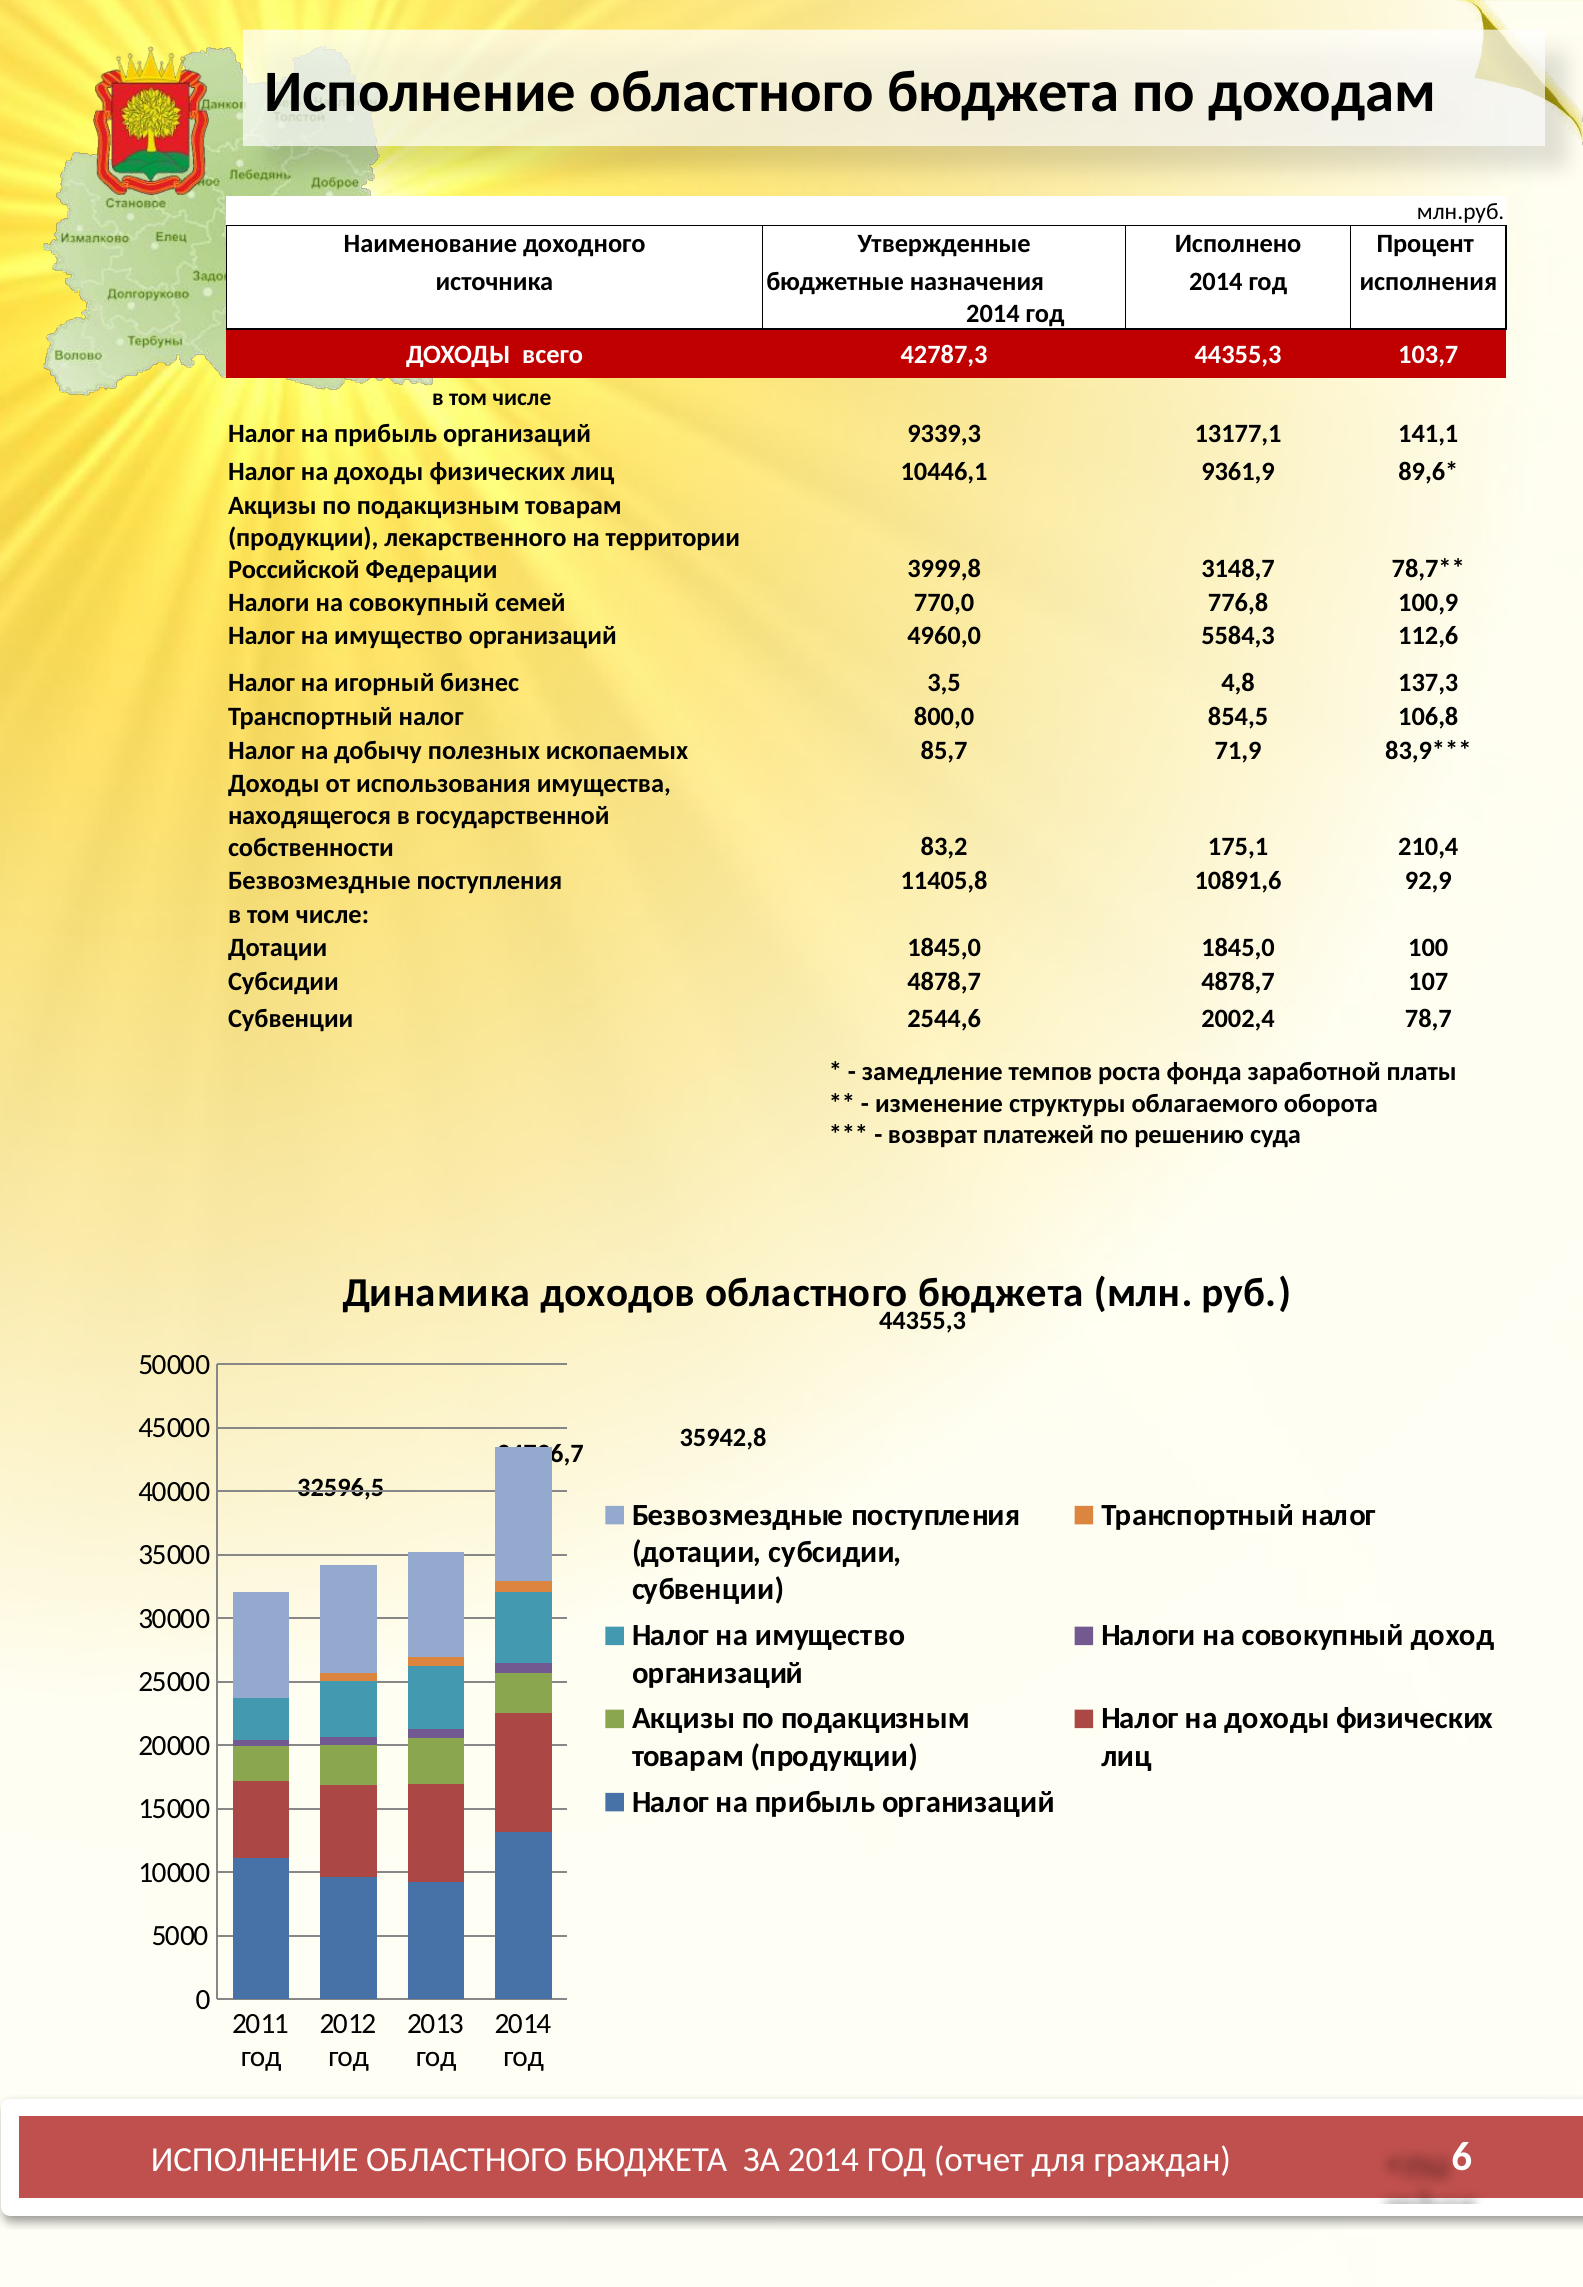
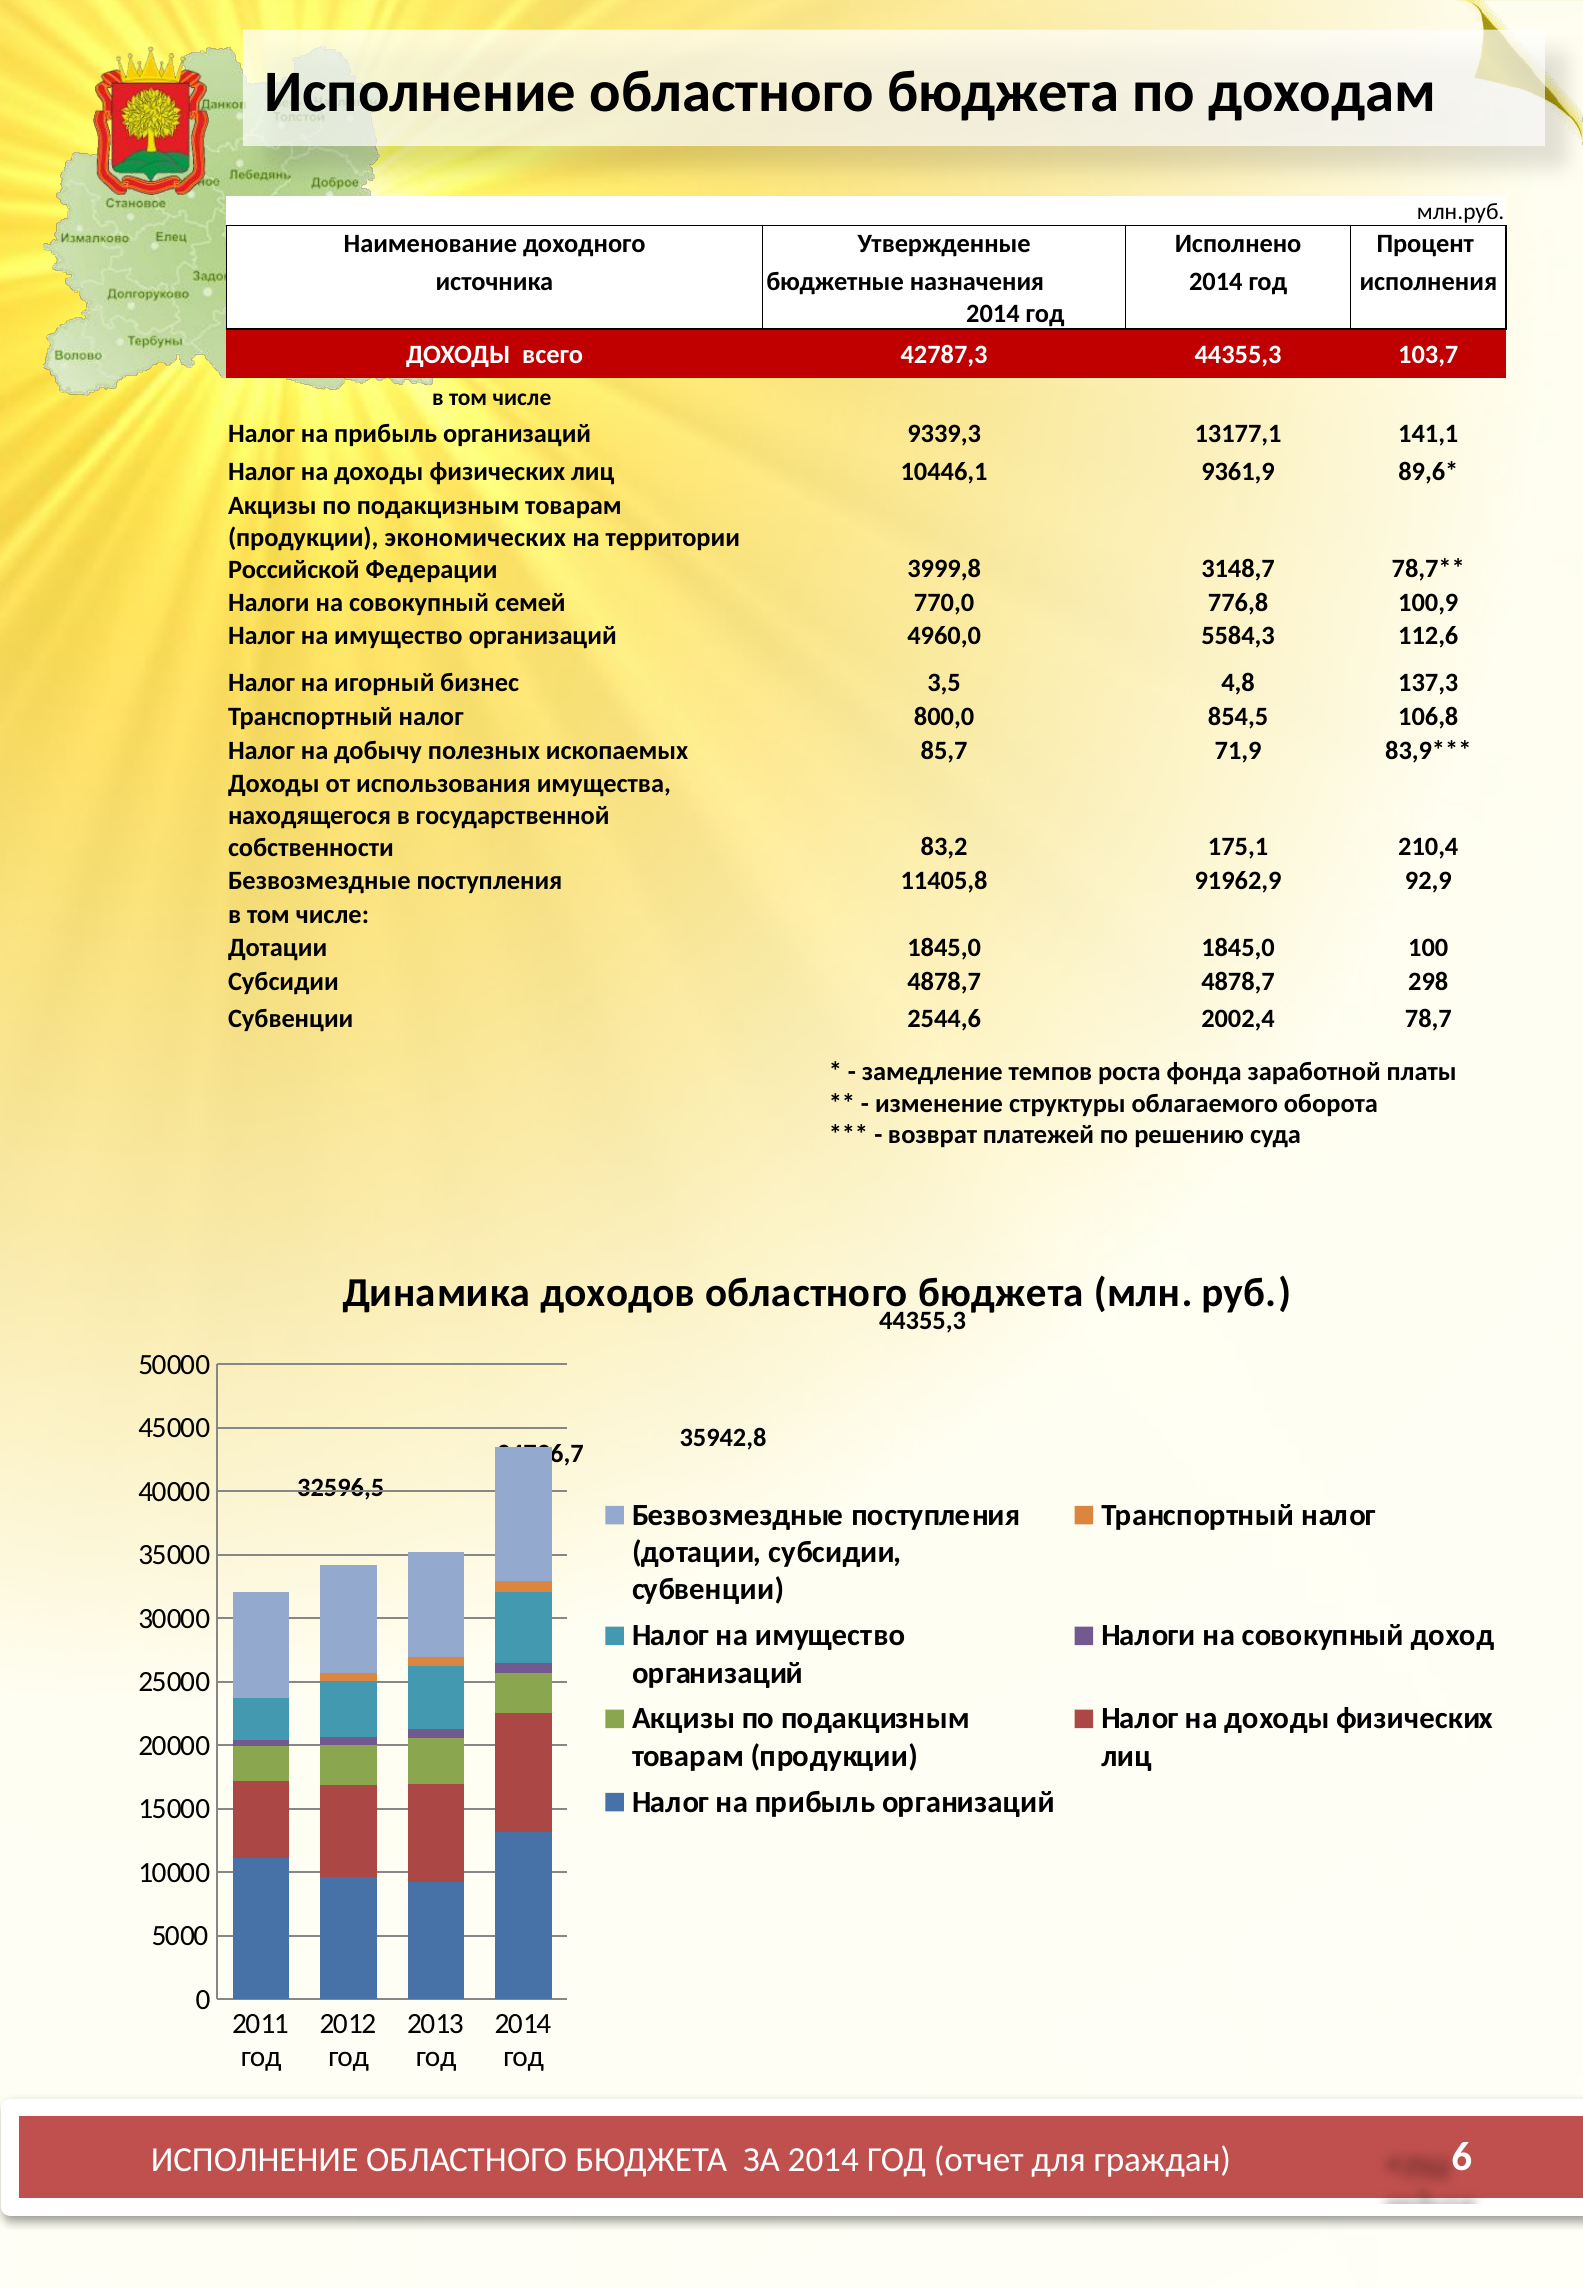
лекарственного: лекарственного -> экономических (475, 537)
10891,6: 10891,6 -> 91962,9 (1238, 881)
107: 107 -> 298 (1428, 981)
